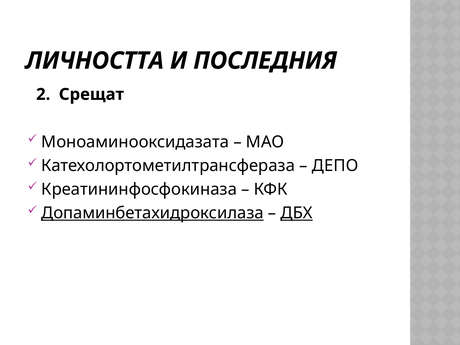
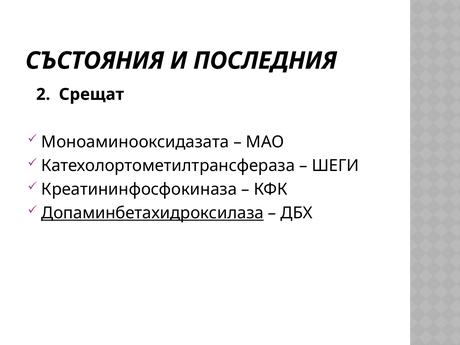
ЛИЧНОСТТА: ЛИЧНОСТТА -> СЪСТОЯНИЯ (95, 61)
ДЕПО: ДЕПО -> ШЕГИ (335, 166)
ДБХ underline: present -> none (297, 213)
